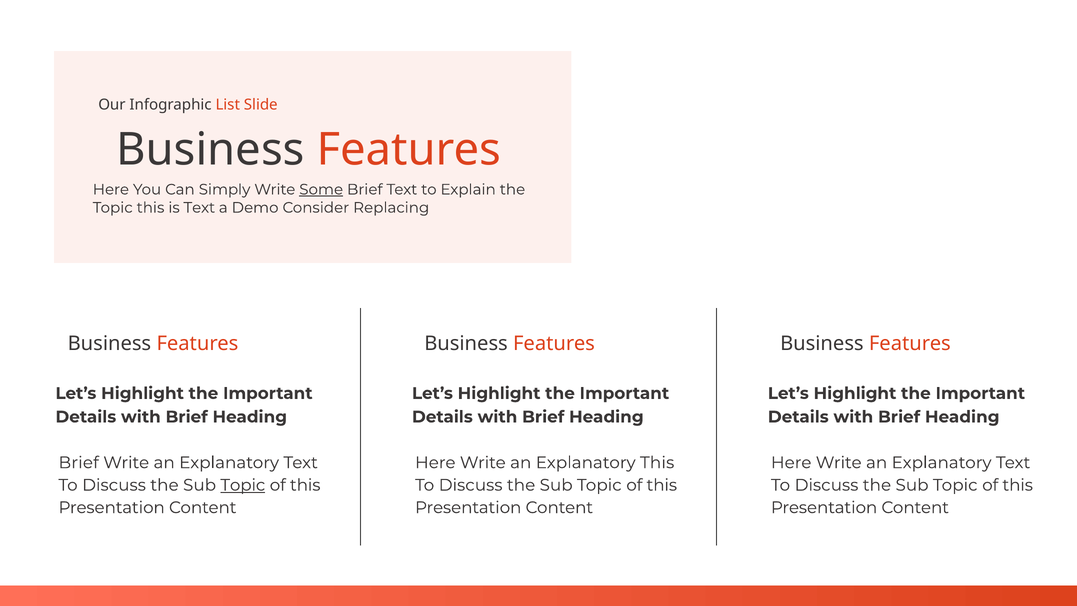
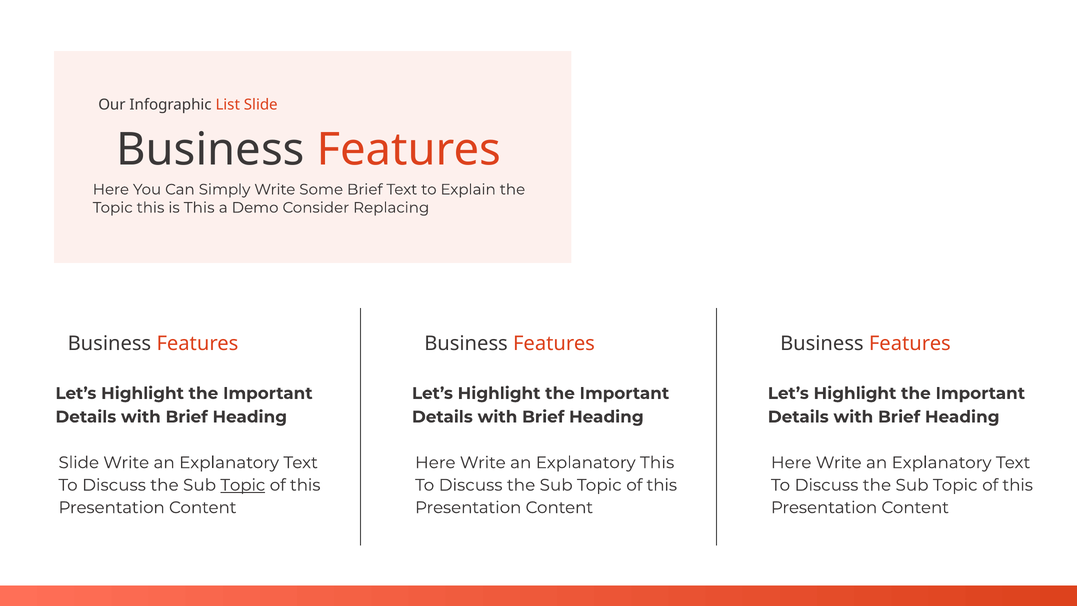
Some underline: present -> none (321, 189)
is Text: Text -> This (199, 208)
Brief: Brief -> Slide (79, 463)
